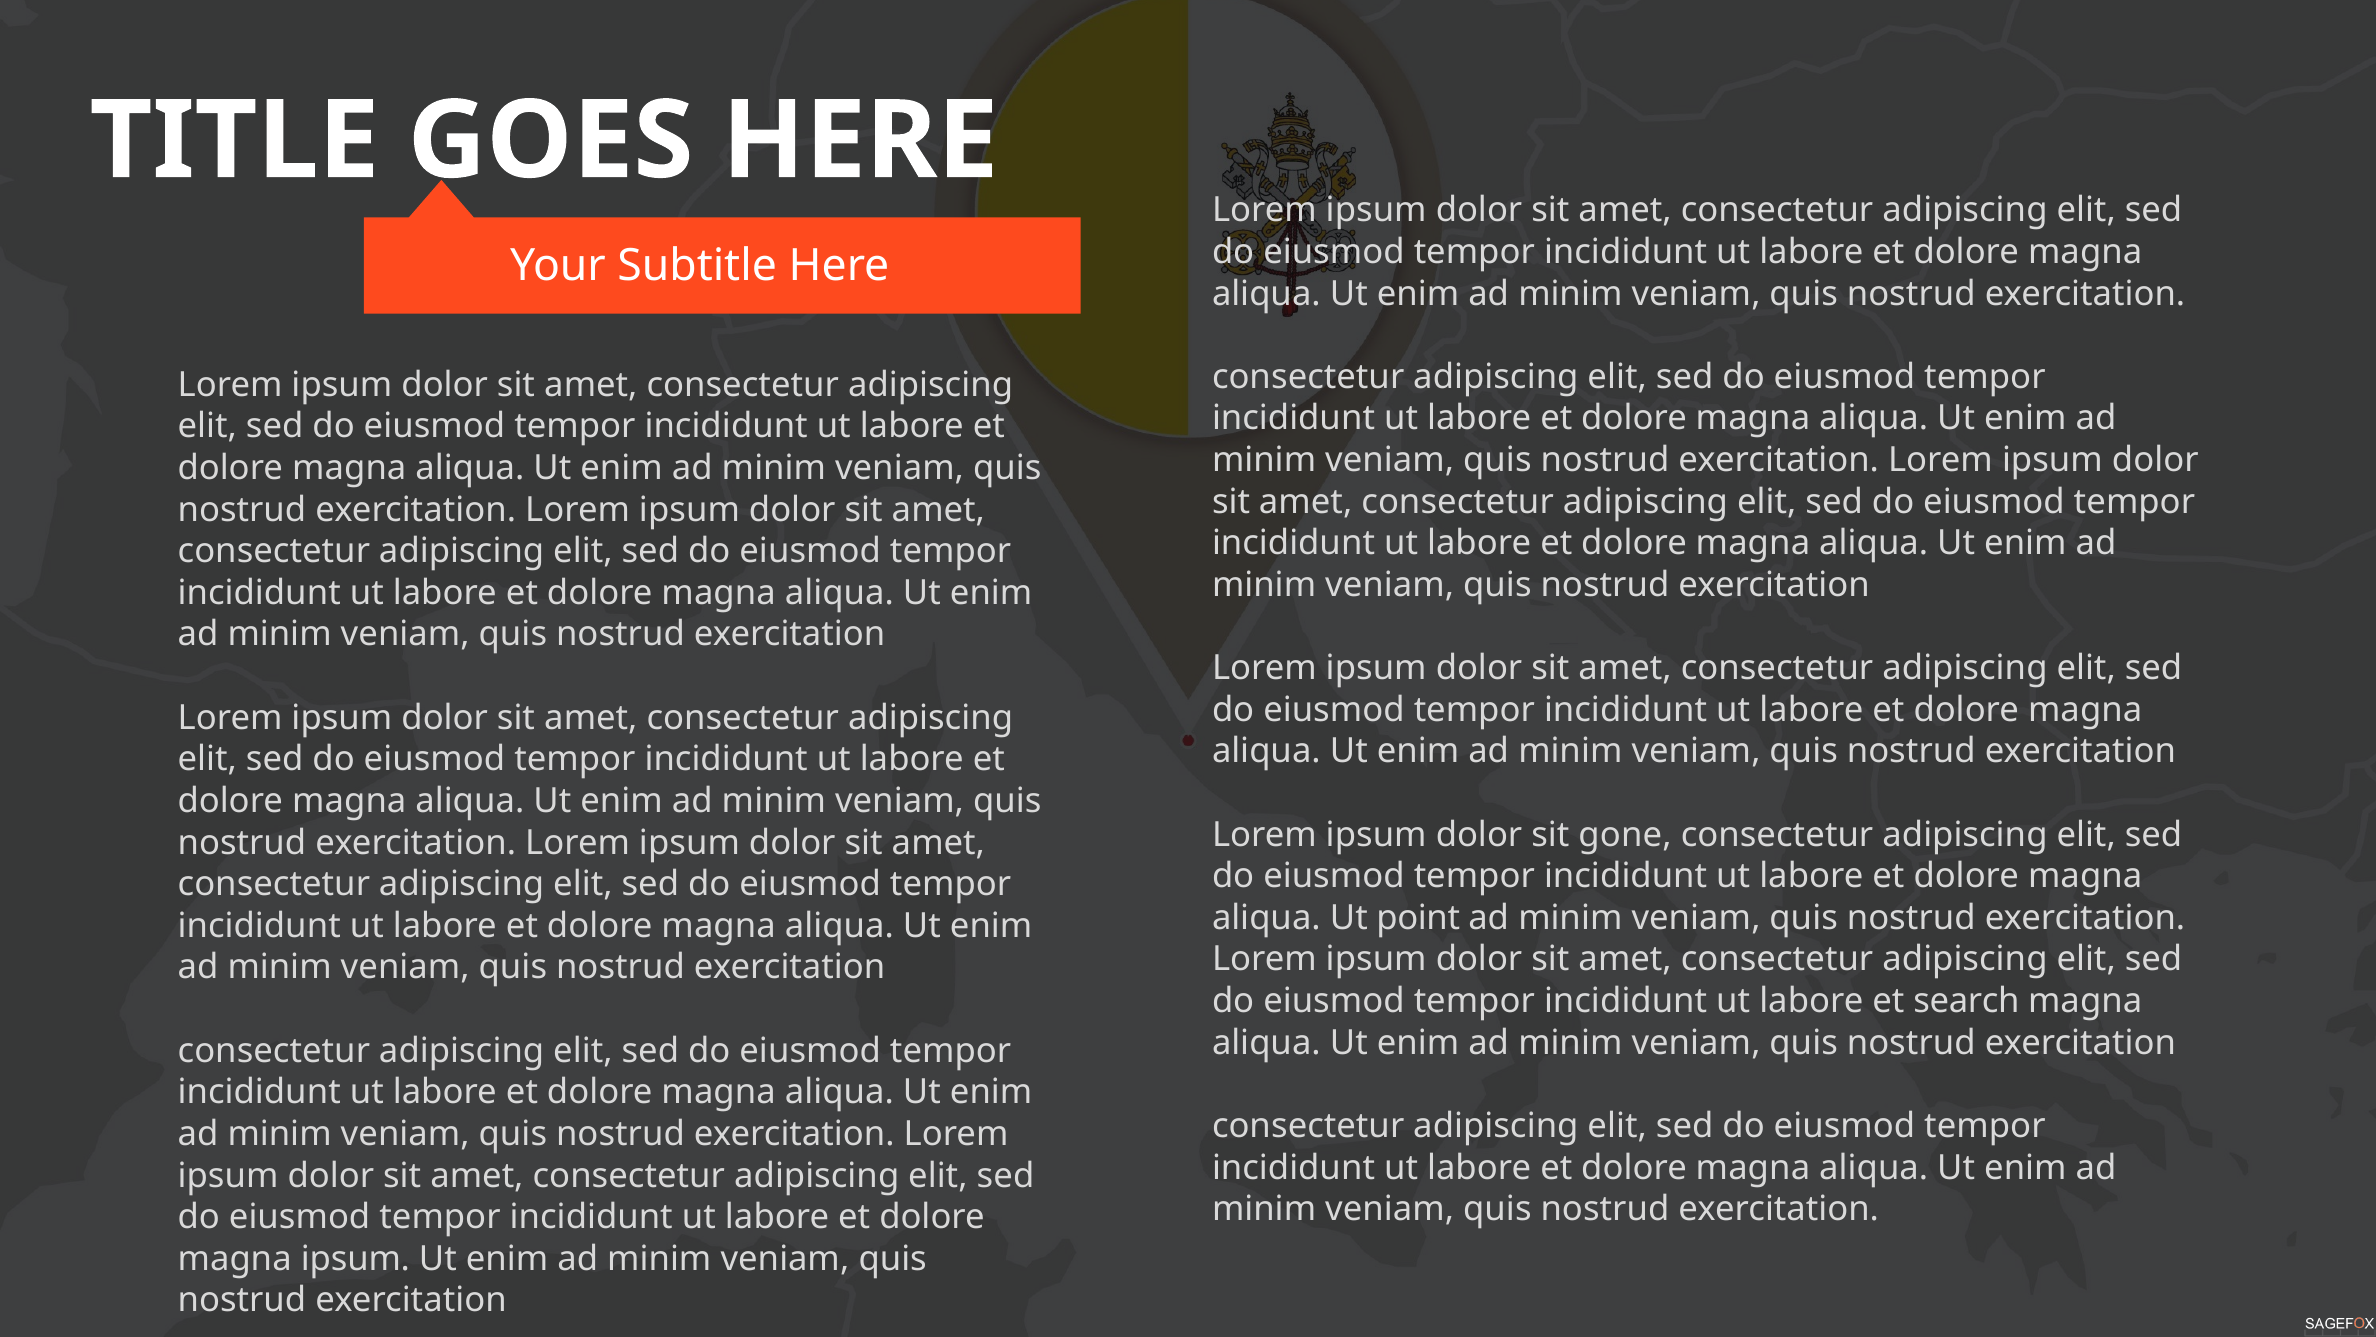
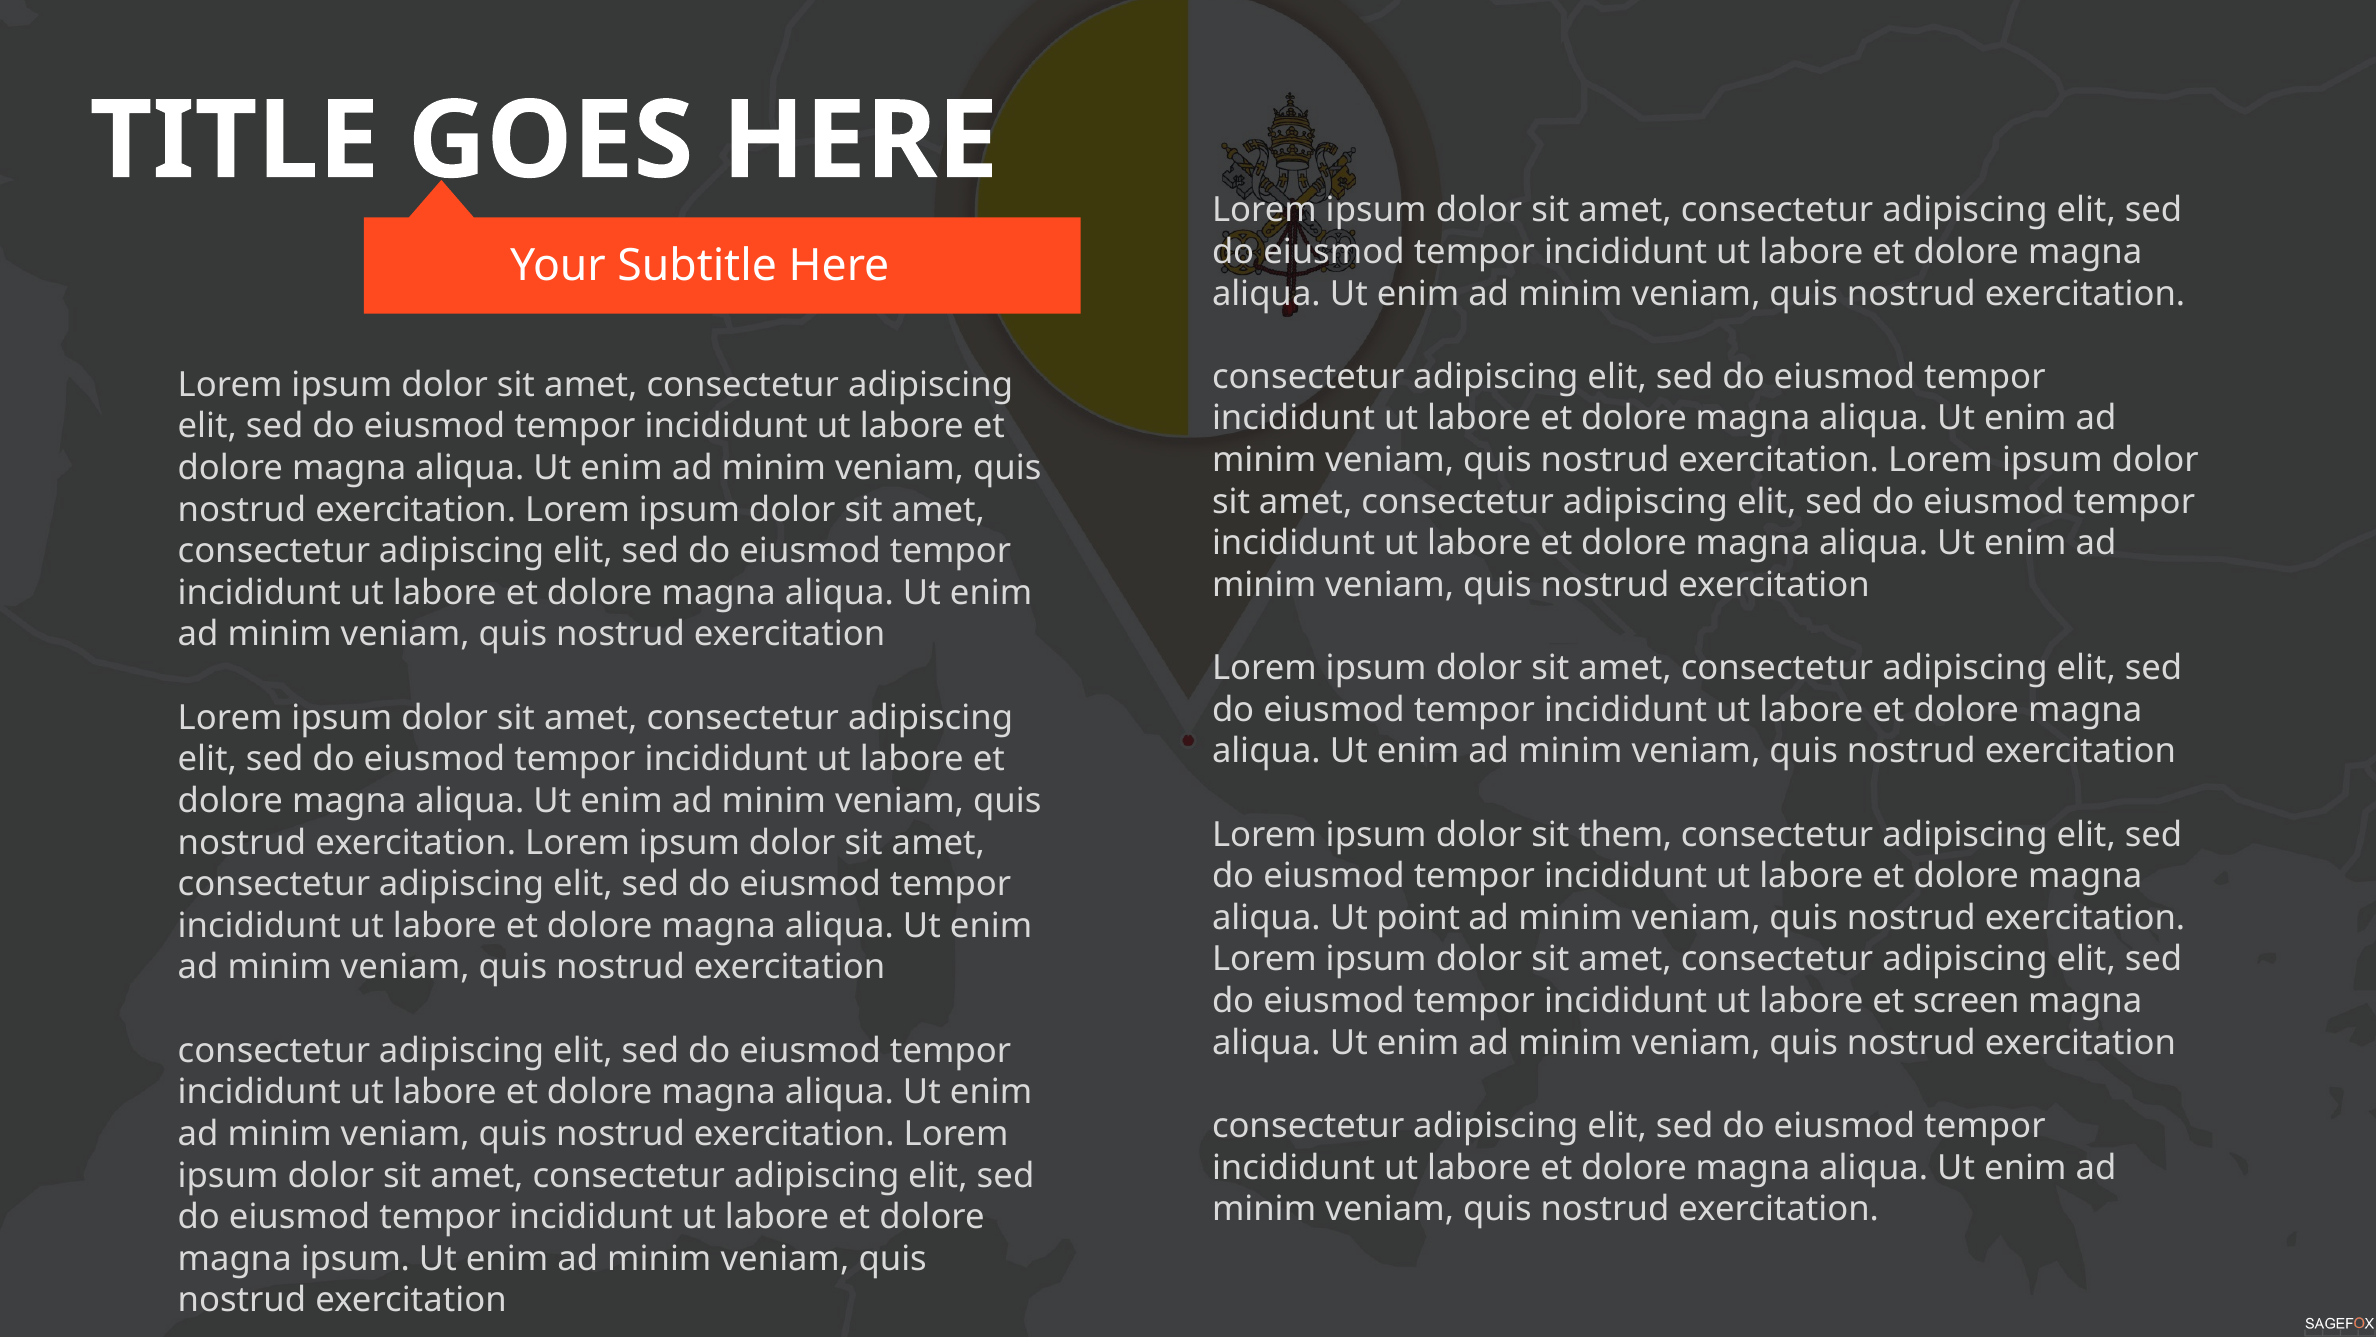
gone: gone -> them (1625, 834)
search: search -> screen (1966, 1001)
